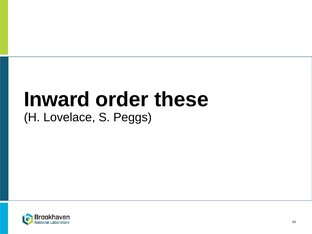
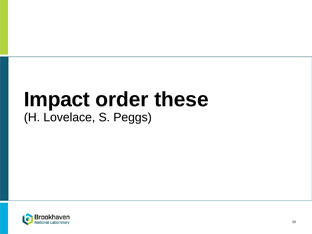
Inward: Inward -> Impact (57, 99)
